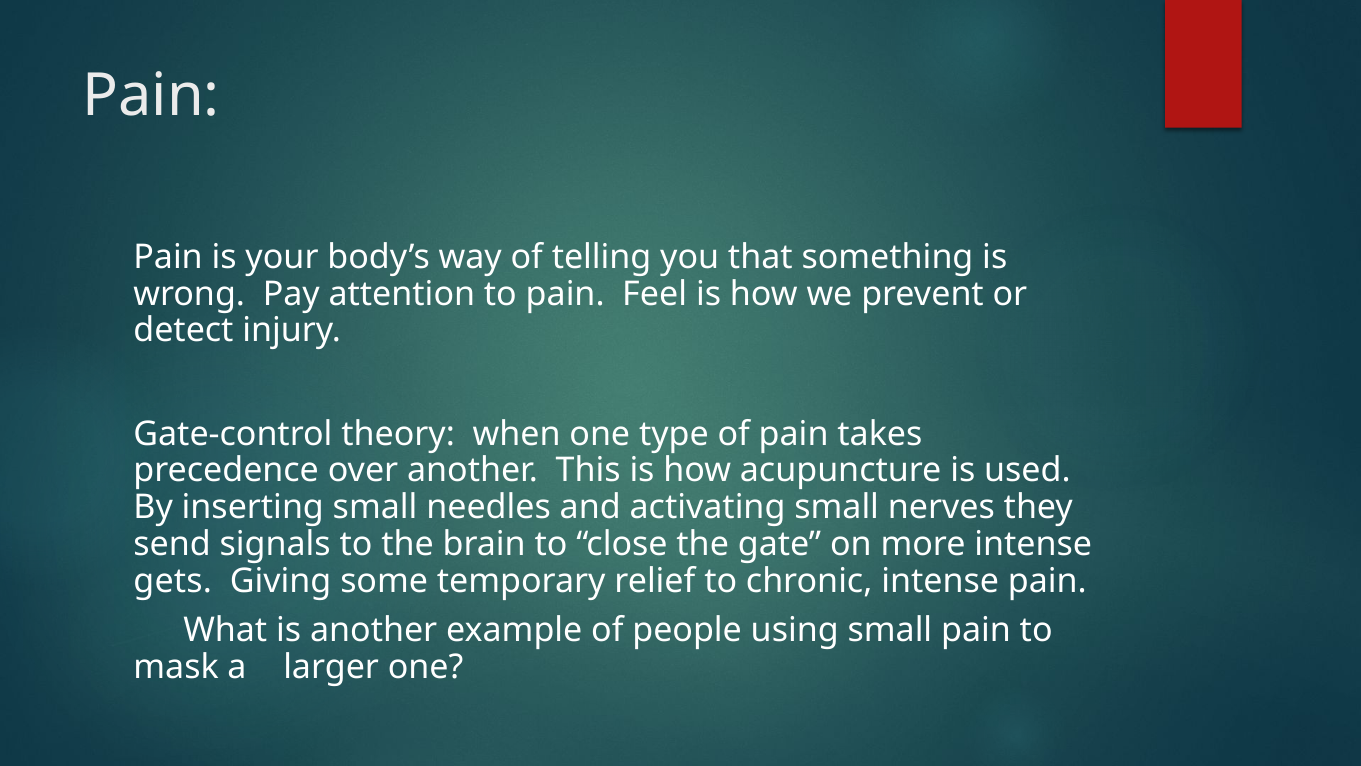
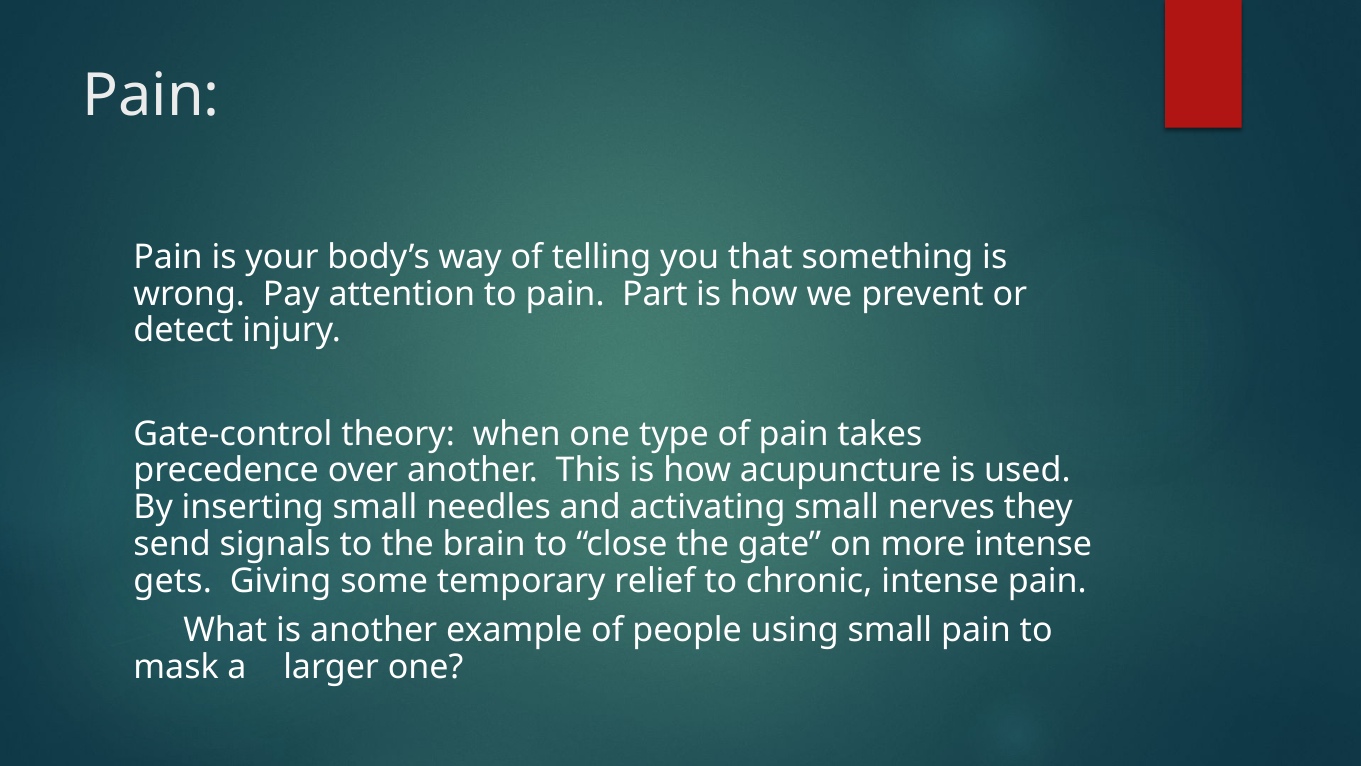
Feel: Feel -> Part (655, 294)
